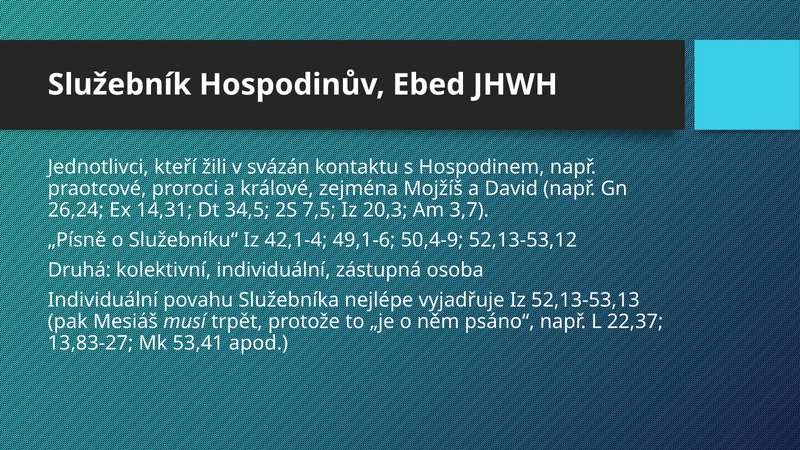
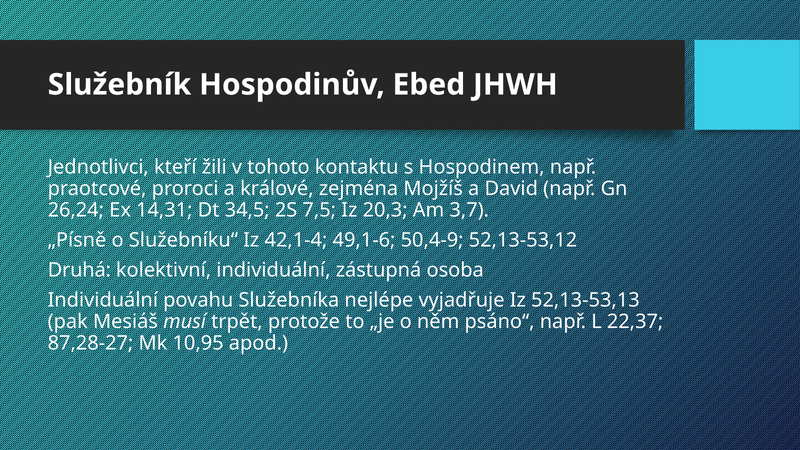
svázán: svázán -> tohoto (278, 167)
13,83-27: 13,83-27 -> 87,28-27 (90, 343)
53,41: 53,41 -> 10,95 (198, 343)
